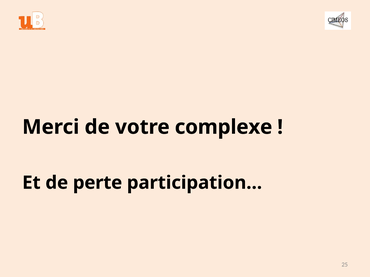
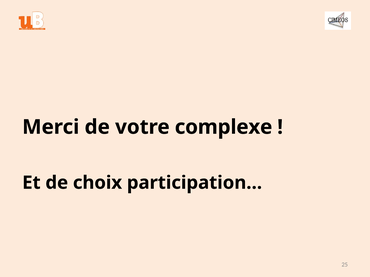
perte: perte -> choix (97, 183)
